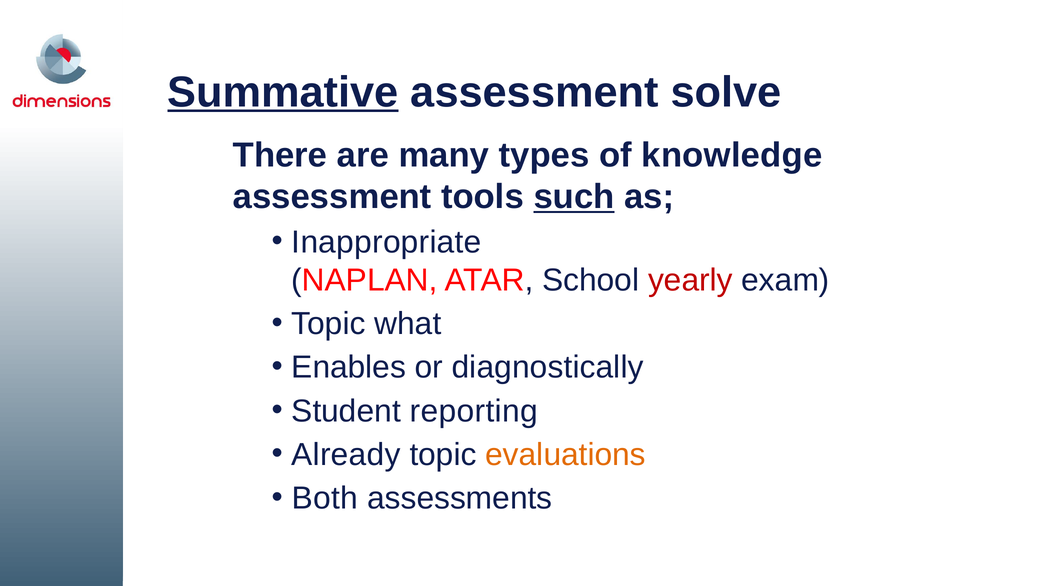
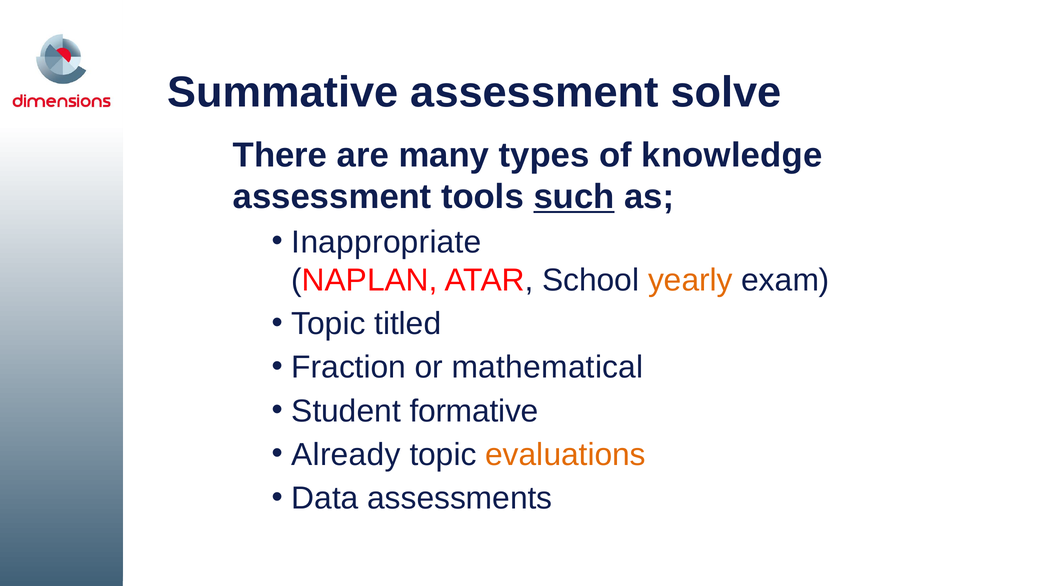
Summative underline: present -> none (283, 92)
yearly colour: red -> orange (690, 280)
what: what -> titled (408, 324)
Enables: Enables -> Fraction (349, 367)
diagnostically: diagnostically -> mathematical (548, 367)
reporting: reporting -> formative (474, 411)
Both: Both -> Data (325, 498)
